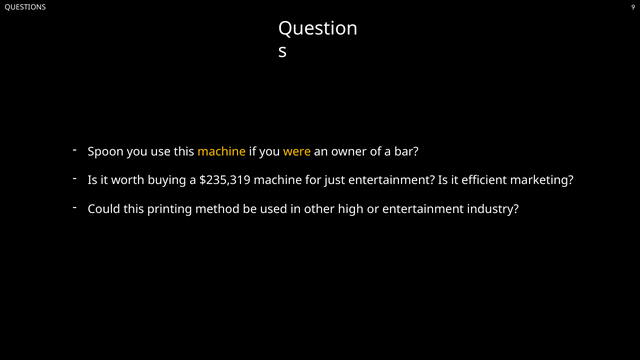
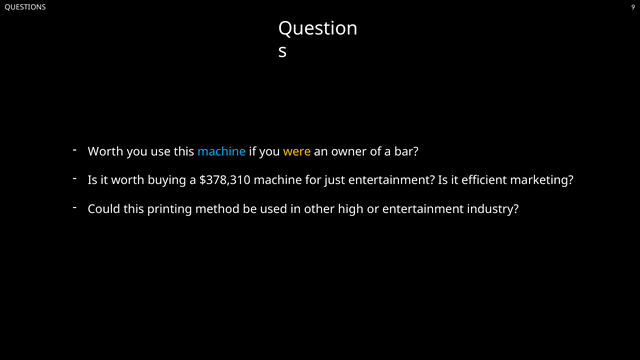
Spoon: Spoon -> Worth (106, 152)
machine colour: yellow -> light blue (222, 152)
$235,319: $235,319 -> $378,310 (225, 180)
